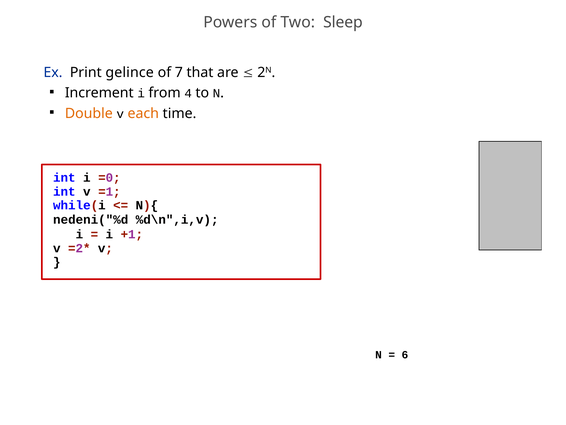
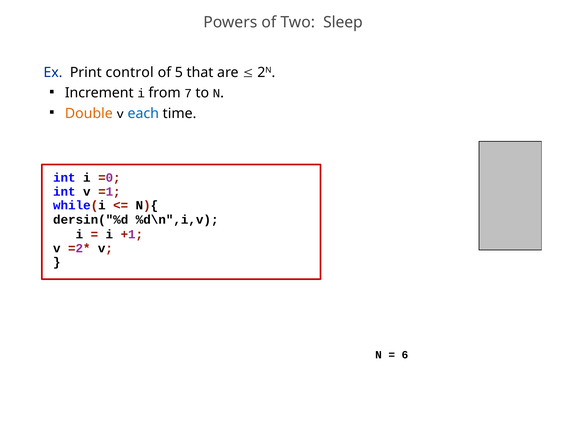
gelince: gelince -> control (130, 72)
7: 7 -> 5 (179, 72)
4: 4 -> 7 (188, 93)
each colour: orange -> blue (143, 113)
nedeni("%d: nedeni("%d -> dersin("%d (91, 219)
